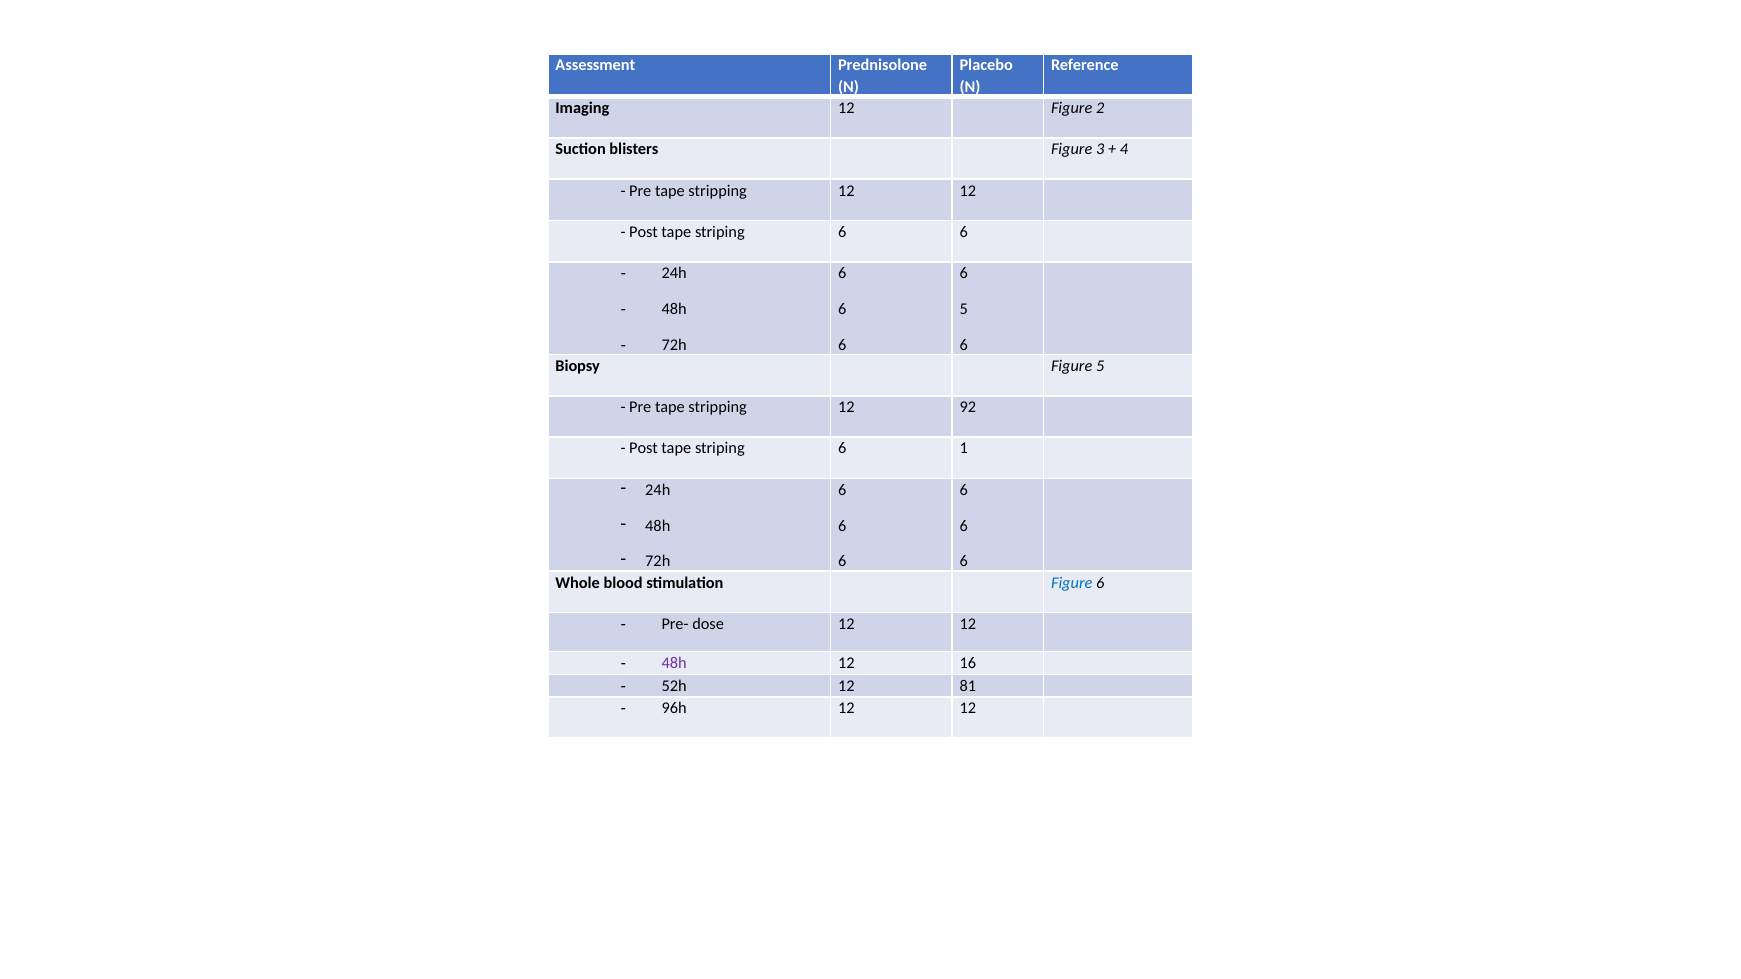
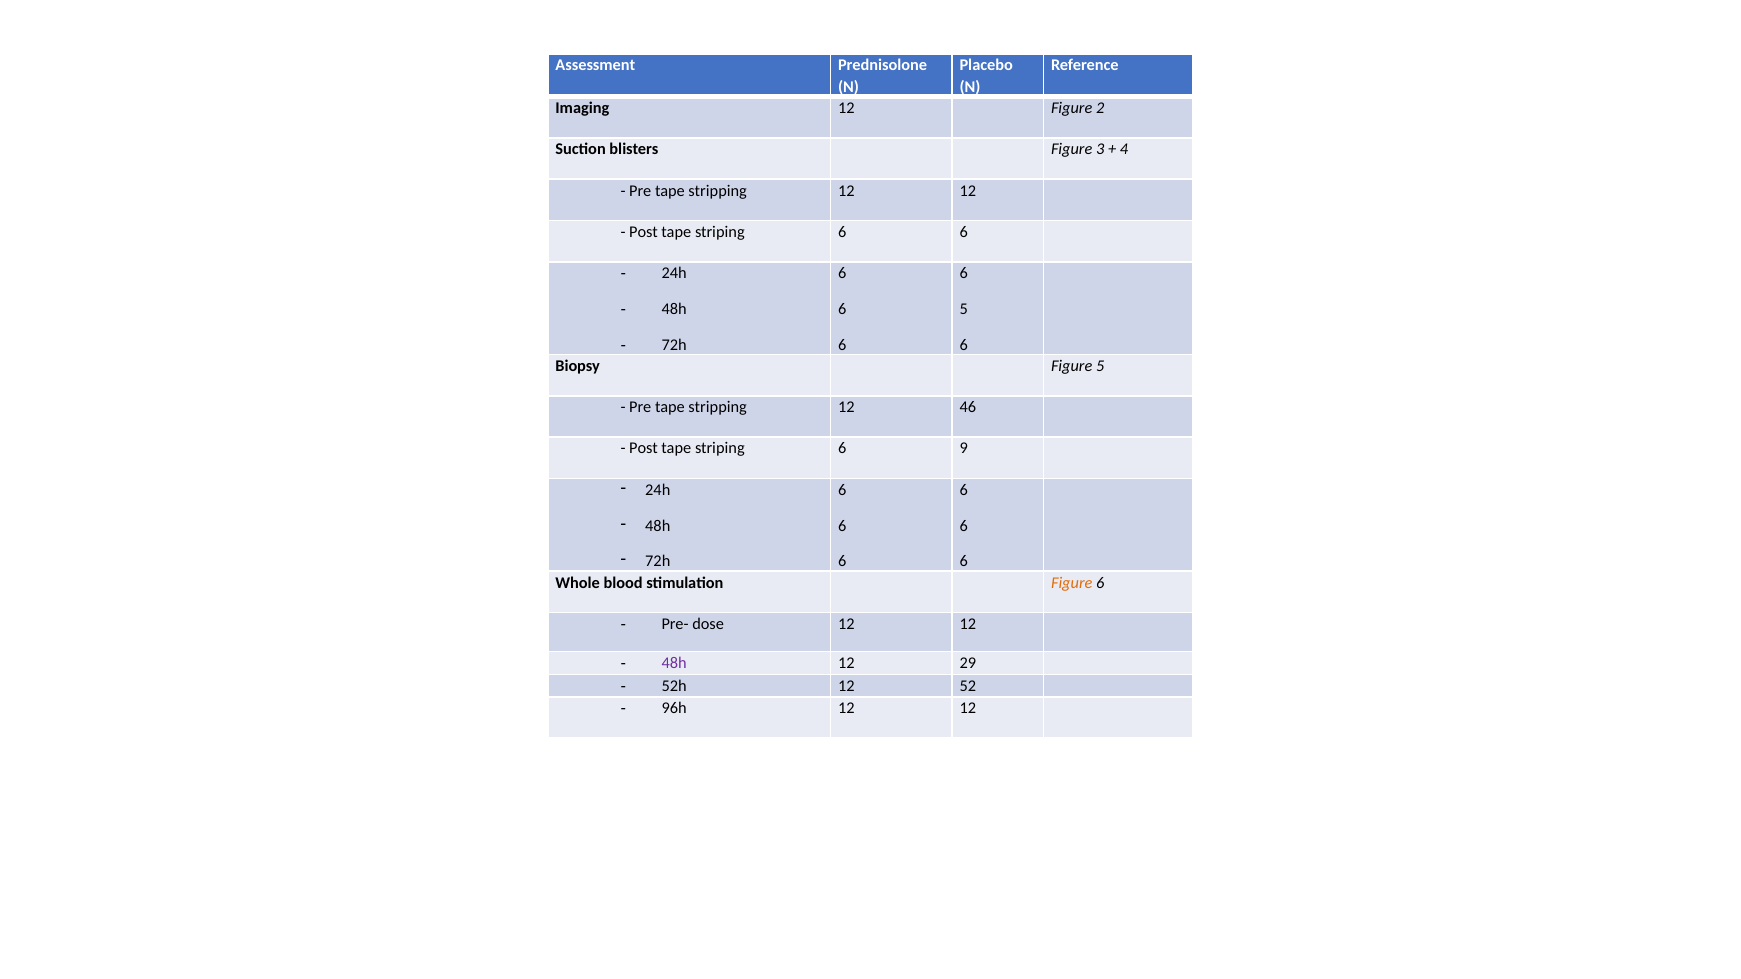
92: 92 -> 46 (968, 407)
1: 1 -> 9 (964, 449)
Figure colour: blue -> orange (1072, 583)
16: 16 -> 29 (968, 663)
81: 81 -> 52 (968, 686)
